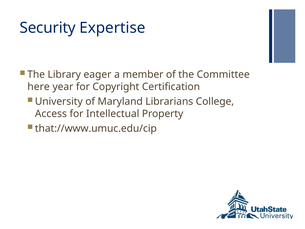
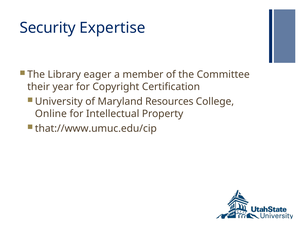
here: here -> their (39, 87)
Librarians: Librarians -> Resources (169, 101)
Access: Access -> Online (51, 114)
